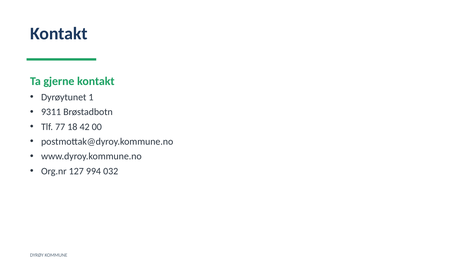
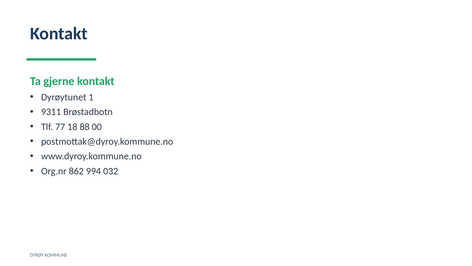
42: 42 -> 88 (85, 127)
127: 127 -> 862 (76, 171)
